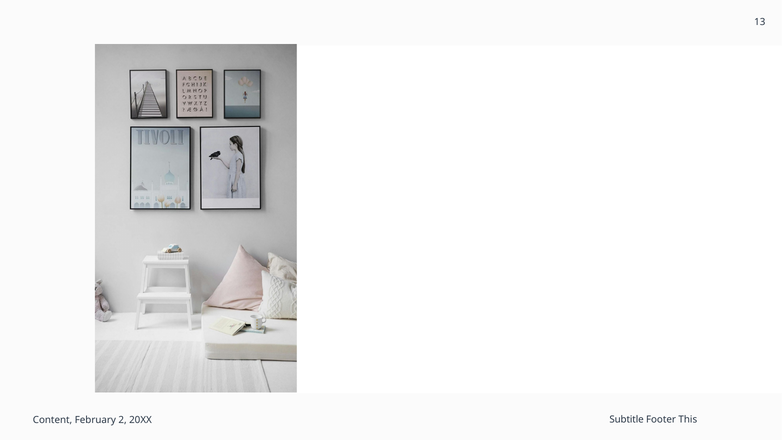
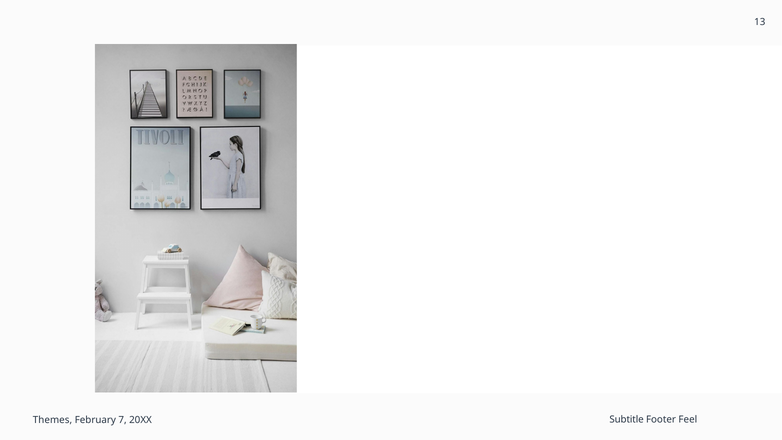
This: This -> Feel (688, 419)
Content: Content -> Themes (53, 420)
2: 2 -> 7 (123, 420)
